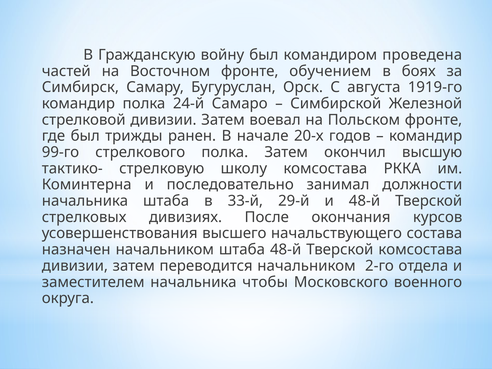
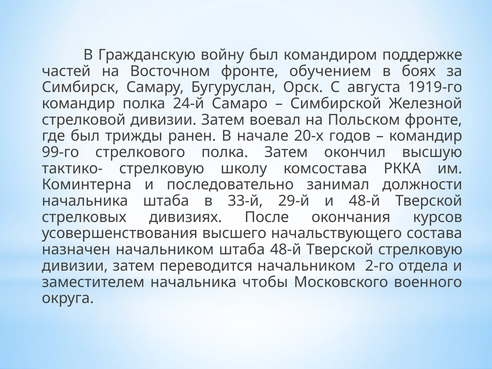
проведена: проведена -> поддержке (422, 55)
Тверской комсостава: комсостава -> стрелковую (420, 250)
